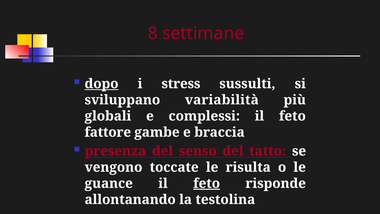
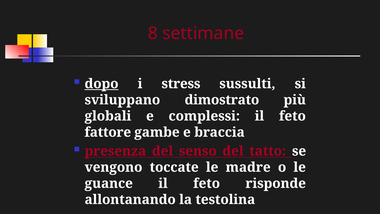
variabilità: variabilità -> dimostrato (222, 100)
risulta: risulta -> madre (248, 167)
feto underline: present -> none (207, 183)
